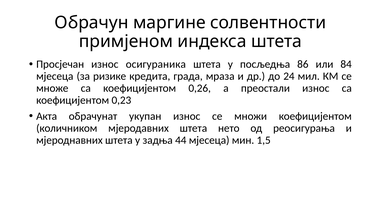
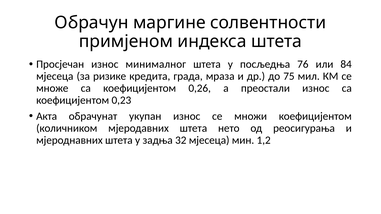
осигураника: осигураника -> минималног (156, 64)
86: 86 -> 76 (303, 64)
24: 24 -> 75 (289, 76)
44: 44 -> 32 (181, 140)
1,5: 1,5 -> 1,2 (264, 140)
